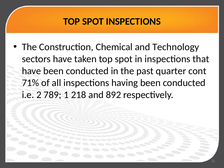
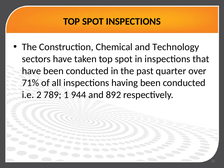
cont: cont -> over (197, 71)
218: 218 -> 944 (79, 95)
